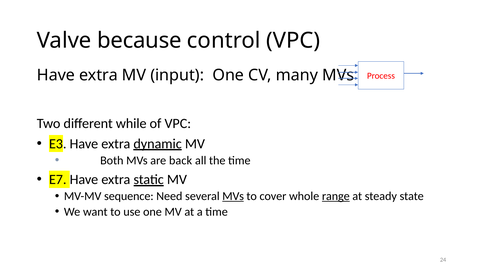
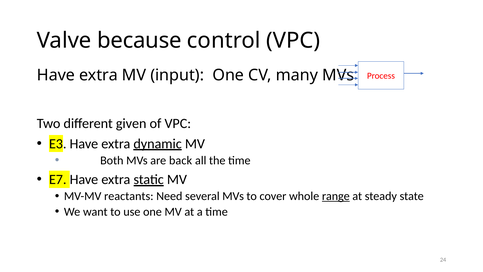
while: while -> given (131, 123)
sequence: sequence -> reactants (129, 196)
MVs underline: present -> none (233, 196)
